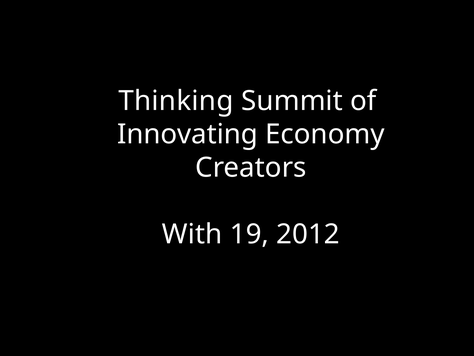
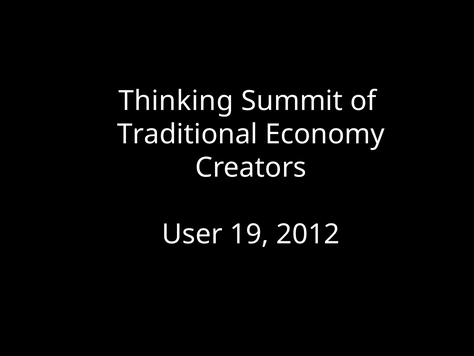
Innovating: Innovating -> Traditional (187, 134)
With: With -> User (192, 234)
